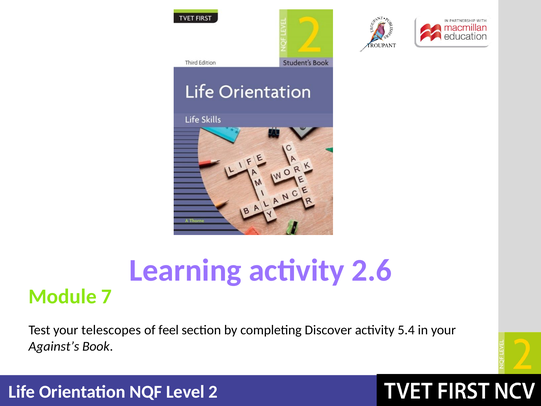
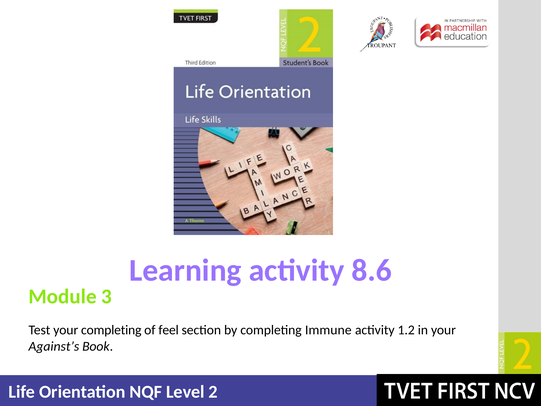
2.6: 2.6 -> 8.6 (372, 270)
7: 7 -> 3 (107, 297)
your telescopes: telescopes -> completing (111, 330)
Discover: Discover -> Immune (328, 330)
5.4: 5.4 -> 1.2 (406, 330)
